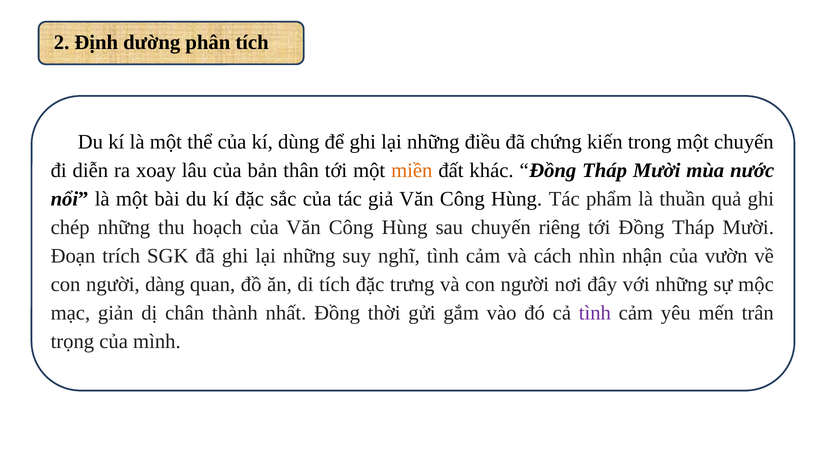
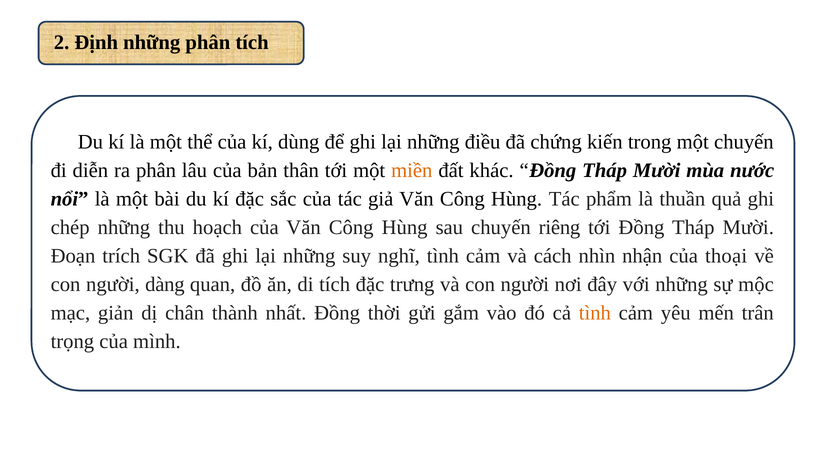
Định dường: dường -> những (152, 42)
ra xoay: xoay -> phân (156, 171)
vườn: vườn -> thoại (726, 256)
tình colour: purple -> orange (595, 313)
